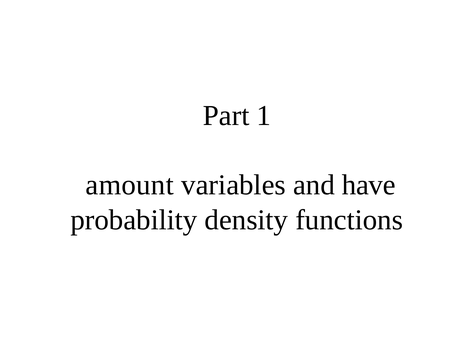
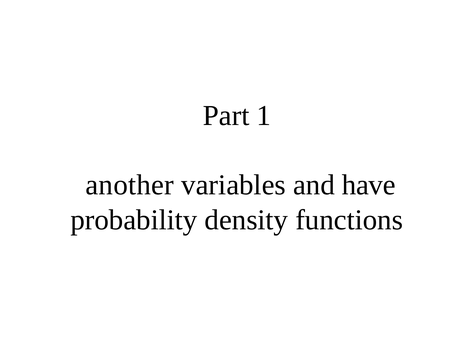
amount: amount -> another (130, 185)
